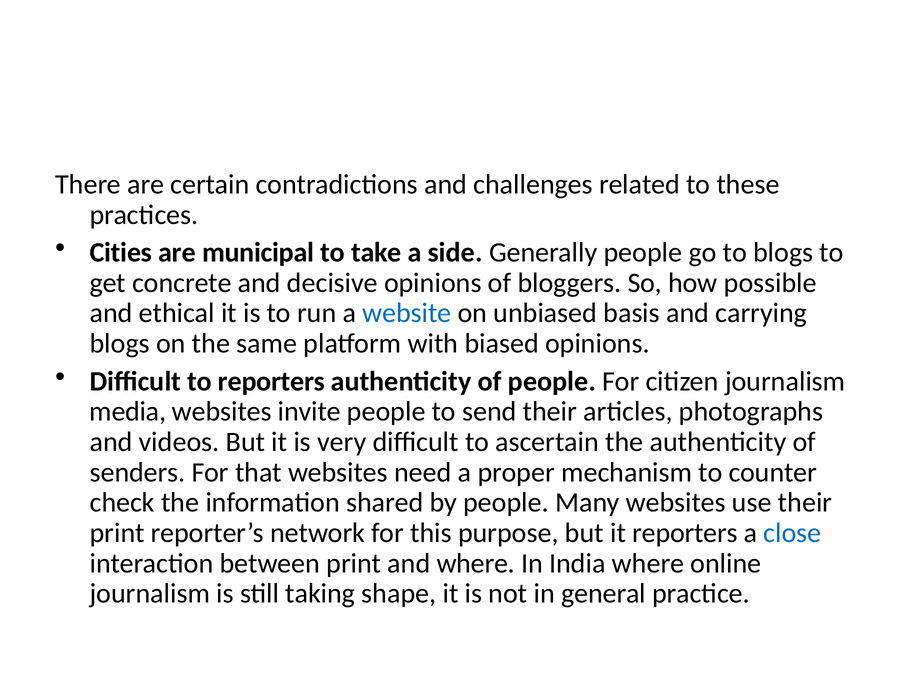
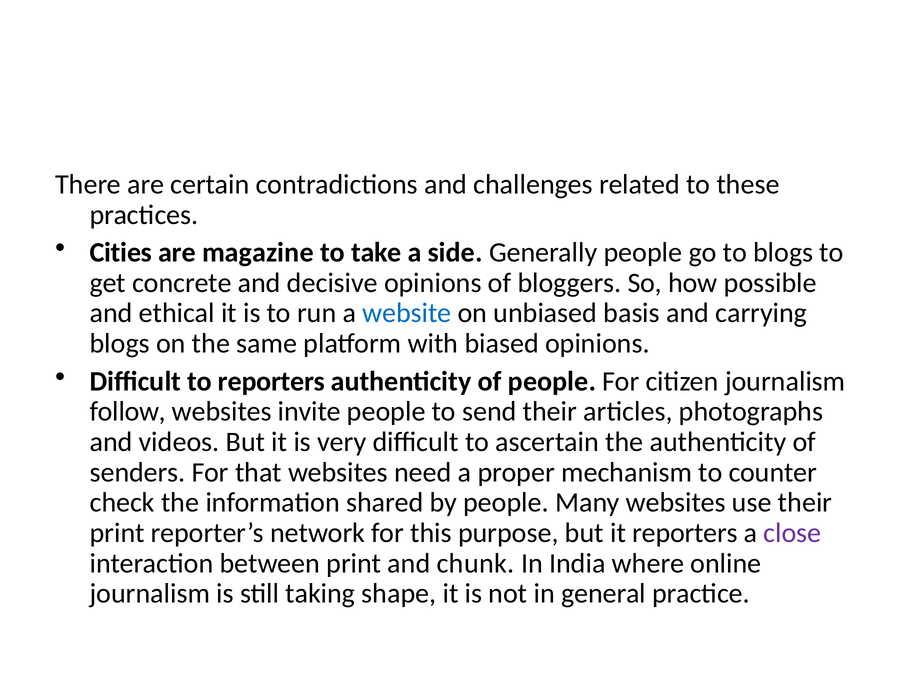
municipal: municipal -> magazine (258, 252)
media: media -> follow (128, 412)
close colour: blue -> purple (792, 533)
and where: where -> chunk (476, 563)
